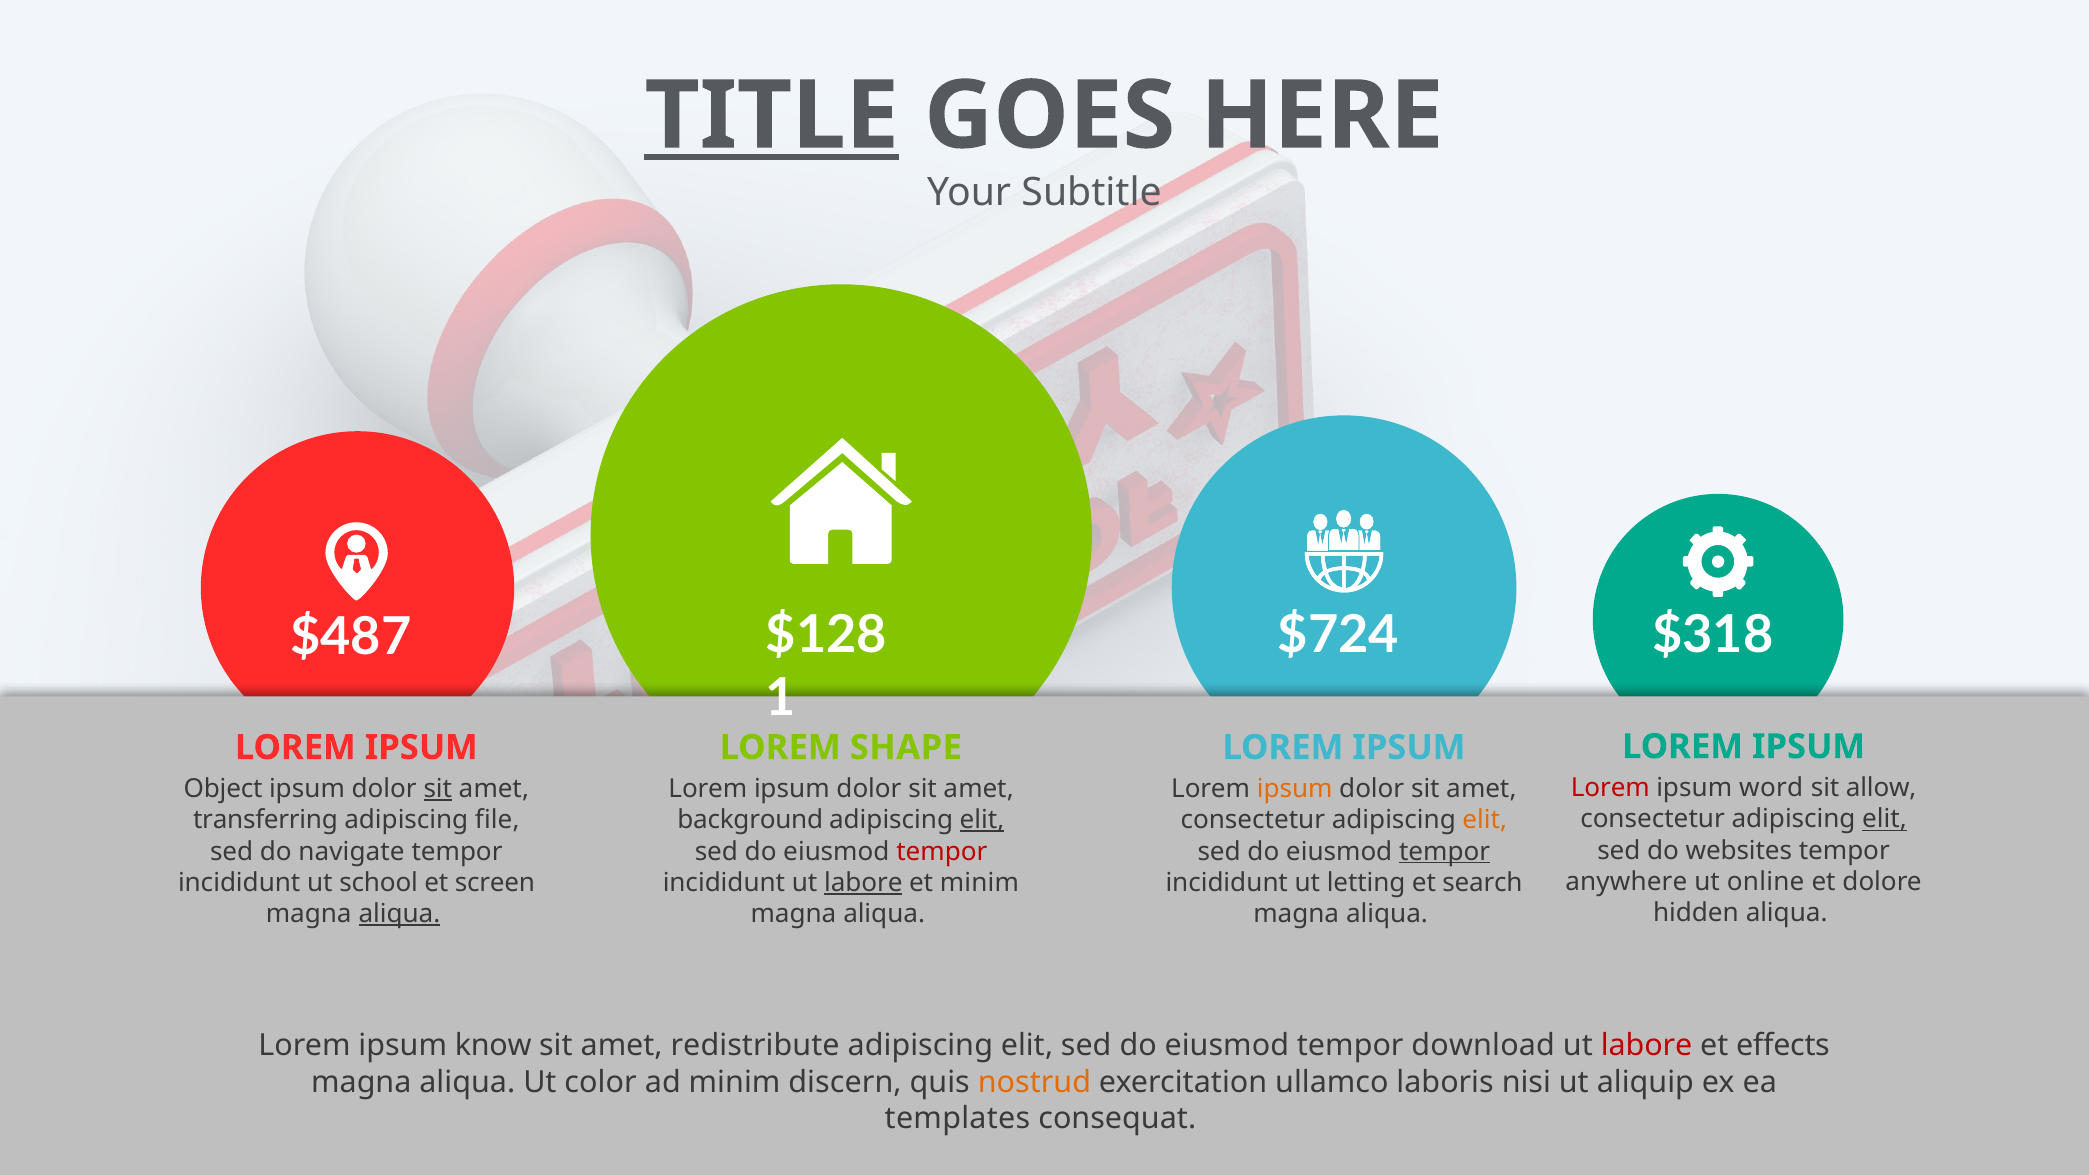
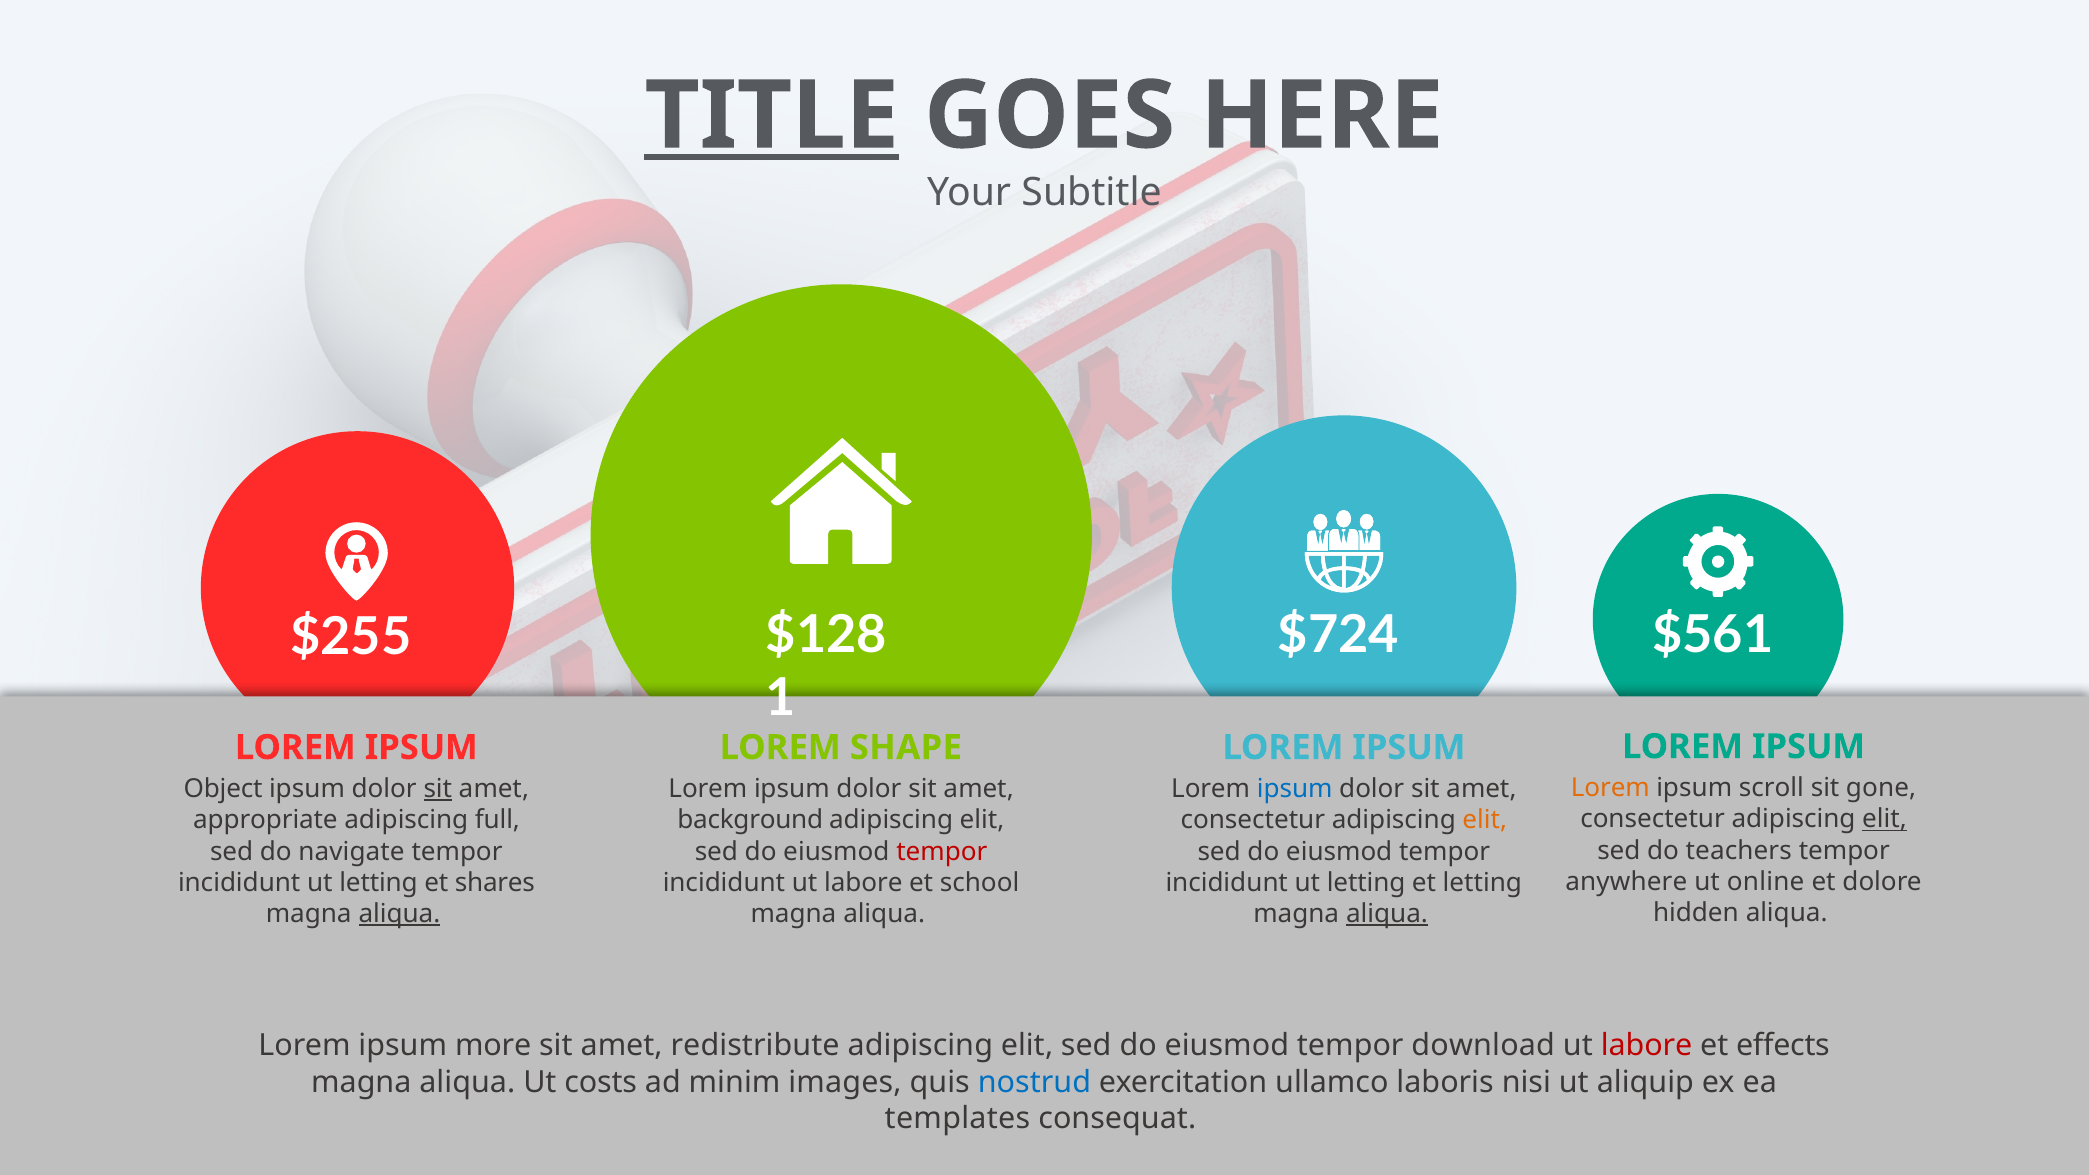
$318: $318 -> $561 (1713, 635)
$487: $487 -> $255 (351, 638)
Lorem colour: red -> orange (1610, 788)
word: word -> scroll (1771, 788)
allow: allow -> gone (1881, 788)
ipsum colour: orange -> blue (1295, 789)
transferring: transferring -> appropriate (265, 820)
file: file -> full (497, 820)
elit underline: present -> none (982, 820)
websites: websites -> teachers (1739, 851)
tempor underline: present -> none (1445, 851)
school: school -> letting (379, 883)
screen: screen -> shares (495, 883)
labore underline: present -> none (863, 883)
et minim: minim -> school (980, 883)
et search: search -> letting (1482, 883)
aliqua underline: none -> present (1387, 914)
know: know -> more (493, 1046)
color: color -> costs (601, 1082)
discern: discern -> images (845, 1082)
nostrud colour: orange -> blue (1034, 1082)
